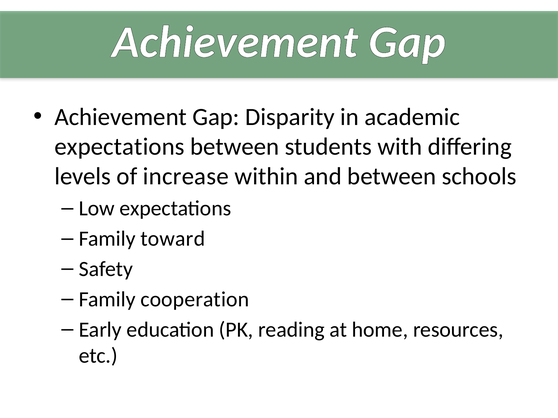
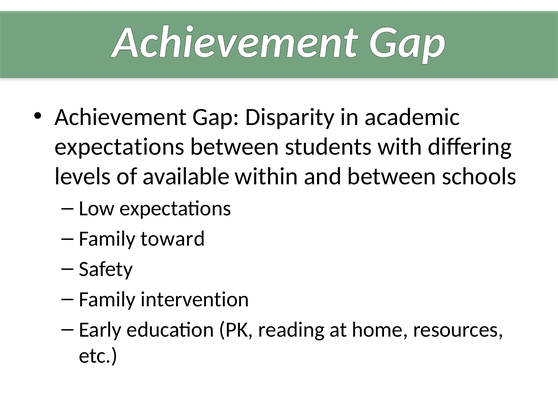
increase: increase -> available (186, 177)
cooperation: cooperation -> intervention (195, 300)
